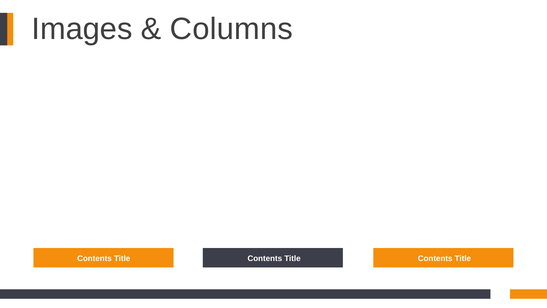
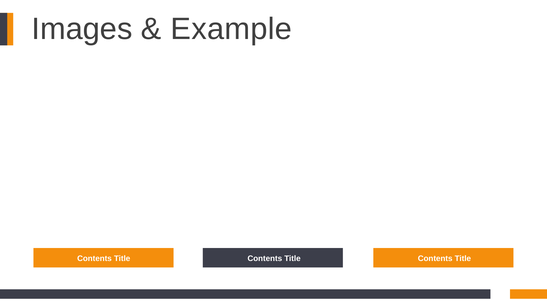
Columns: Columns -> Example (231, 29)
